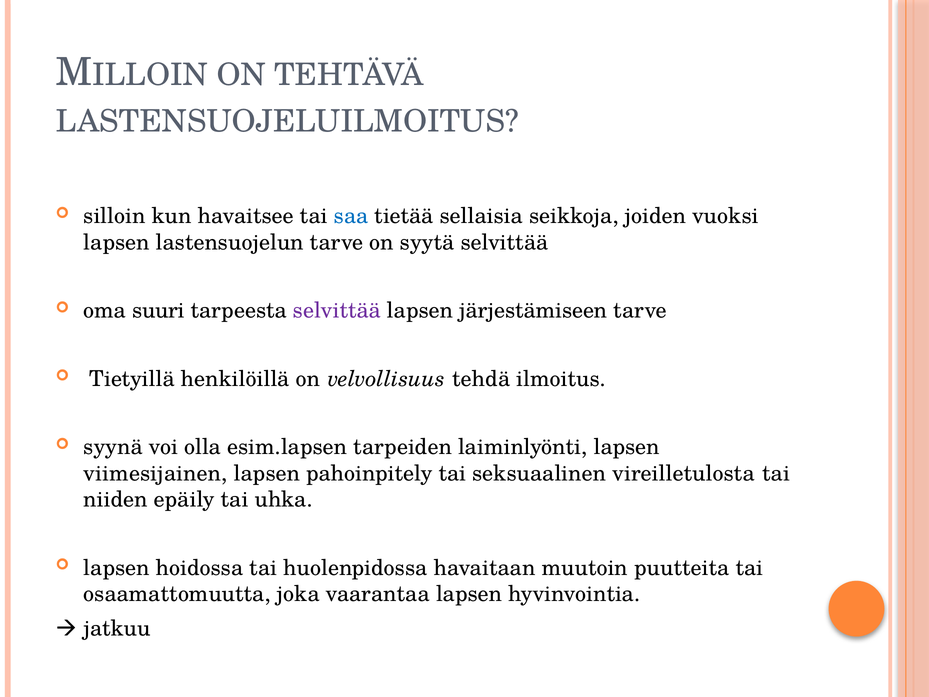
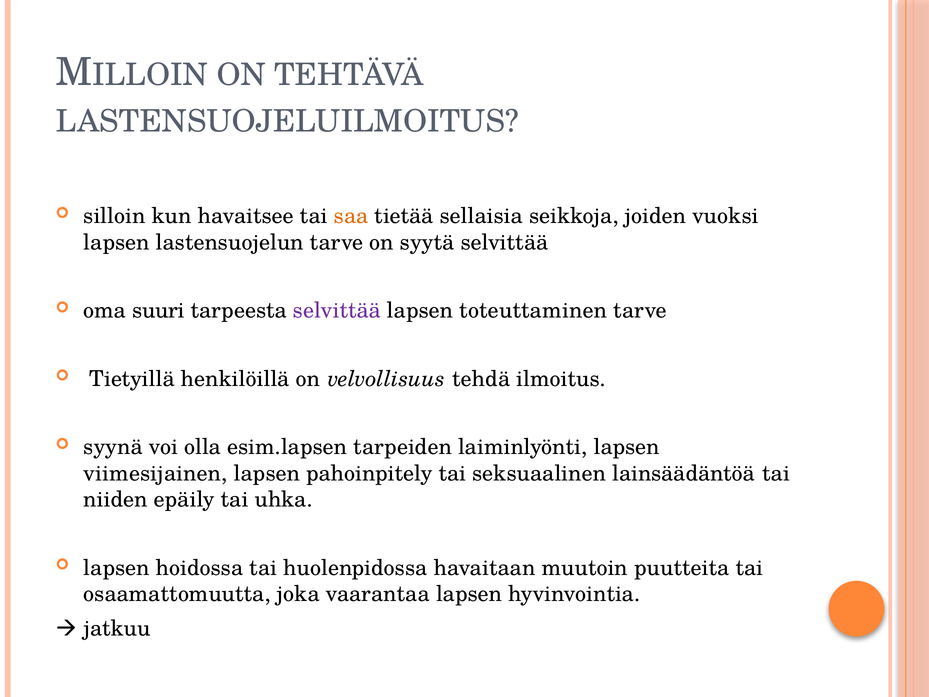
saa colour: blue -> orange (351, 216)
järjestämiseen: järjestämiseen -> toteuttaminen (533, 310)
vireilletulosta: vireilletulosta -> lainsäädäntöä (684, 473)
